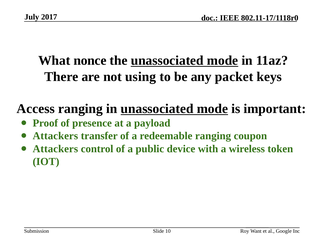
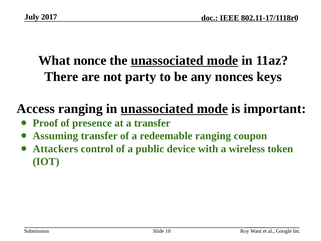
using: using -> party (141, 77)
packet: packet -> nonces (234, 77)
a payload: payload -> transfer (152, 123)
Attackers: Attackers -> Assuming (55, 136)
